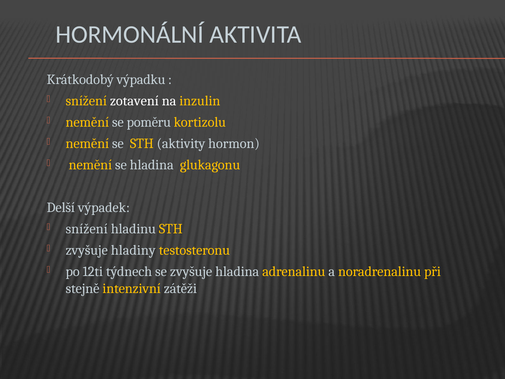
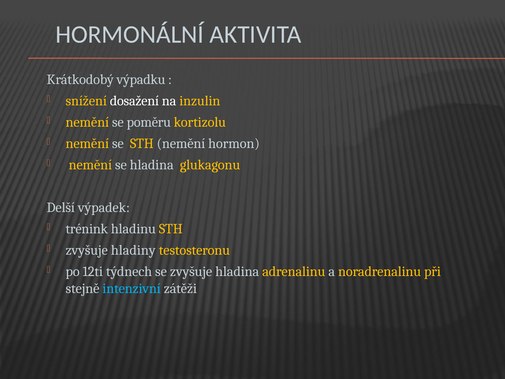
zotavení: zotavení -> dosažení (134, 101)
STH aktivity: aktivity -> nemění (181, 143)
snížení: snížení -> trénink (87, 229)
intenzivní colour: yellow -> light blue (132, 288)
